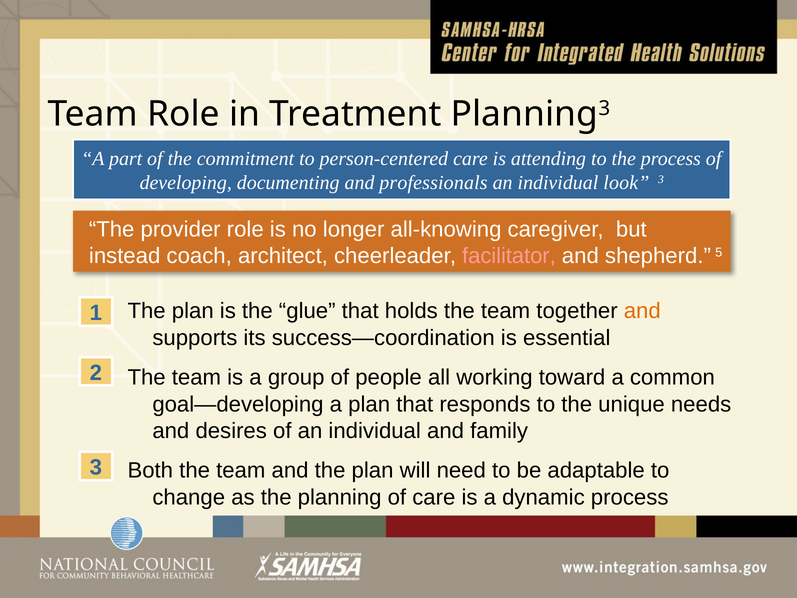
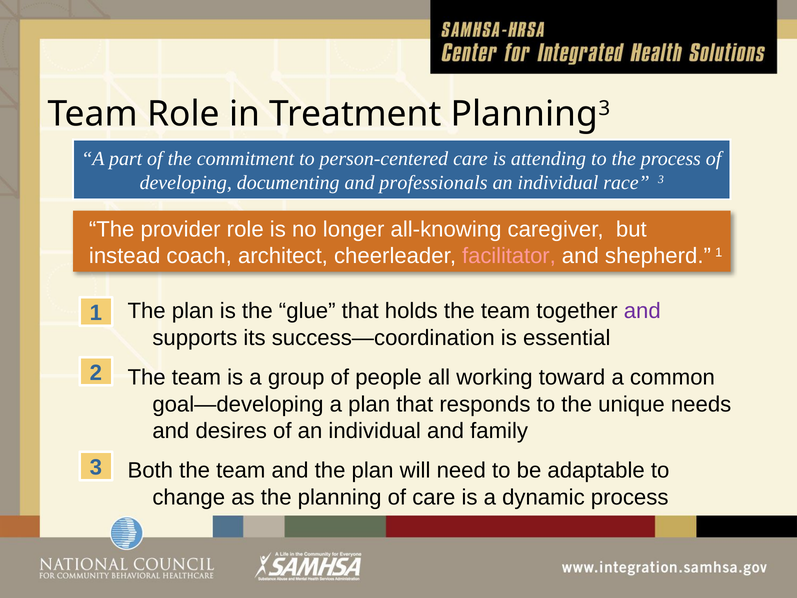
look: look -> race (626, 183)
shepherd 5: 5 -> 1 (719, 252)
and colour: orange -> purple (642, 311)
